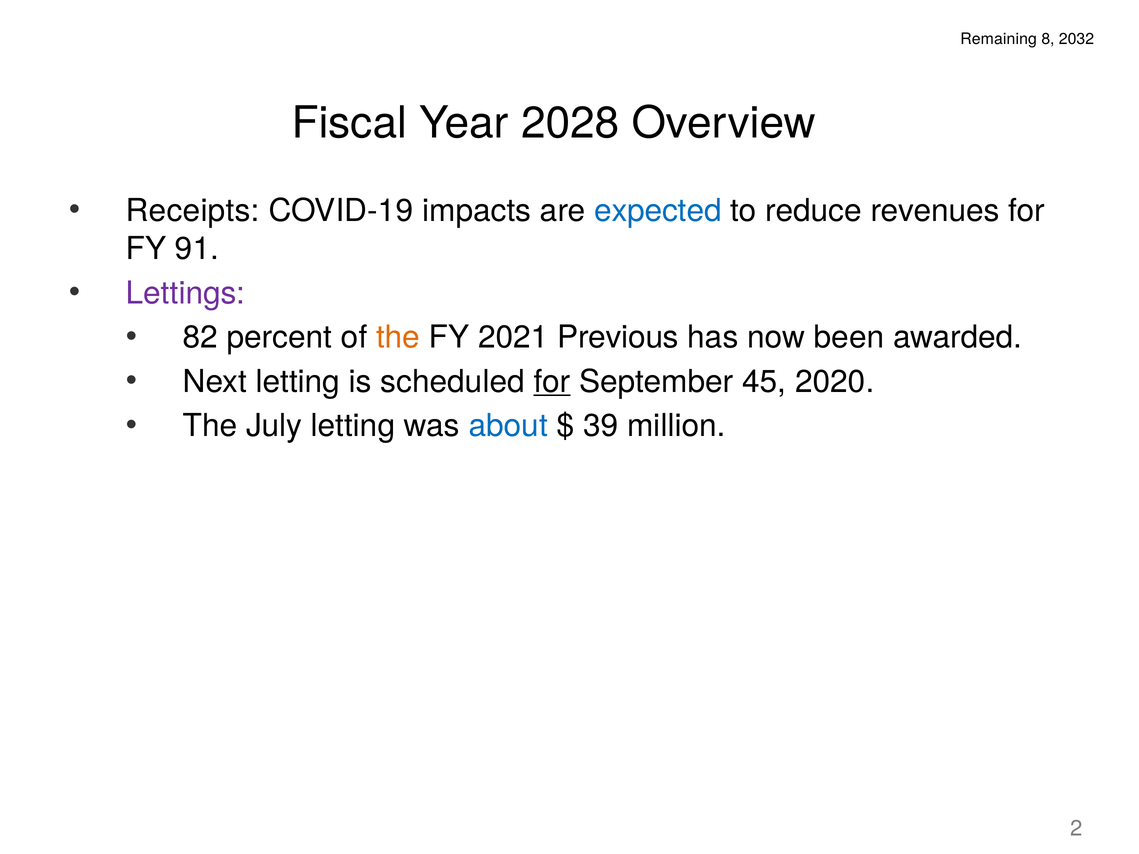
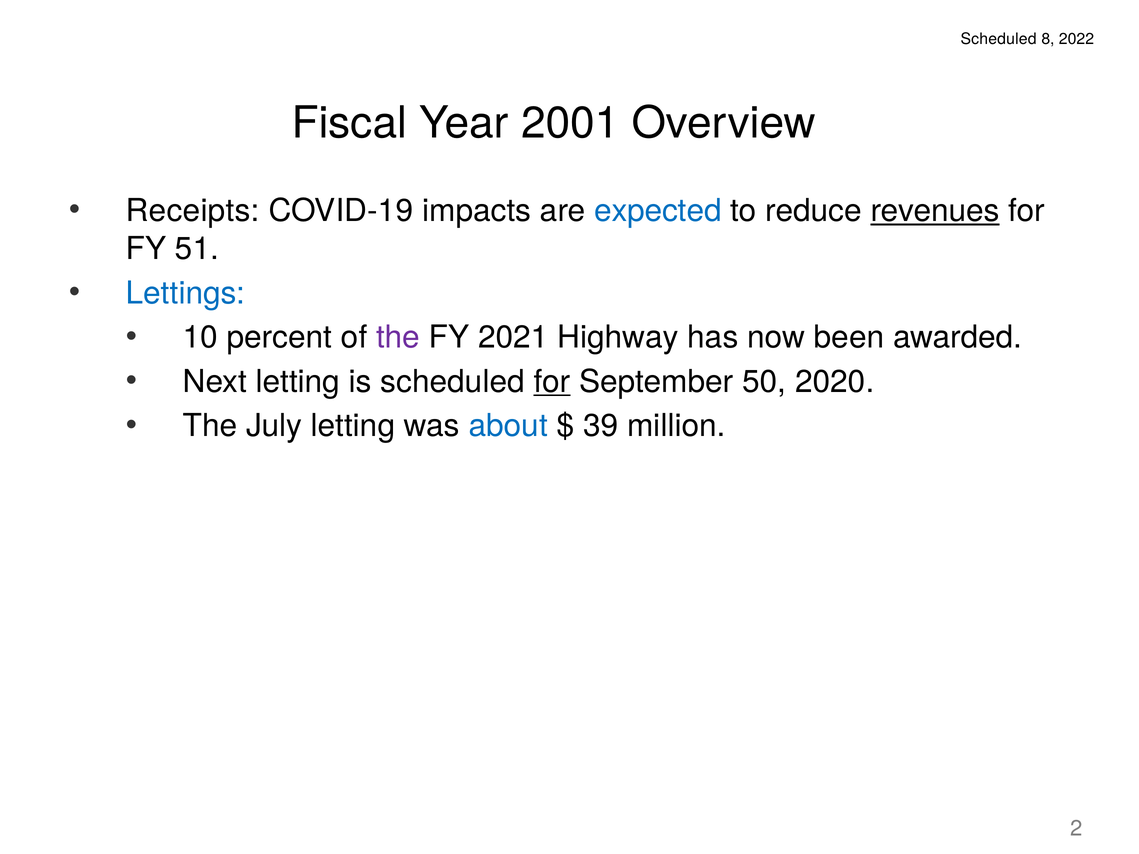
Remaining: Remaining -> Scheduled (999, 39)
2032: 2032 -> 2022 (1076, 39)
2028: 2028 -> 2001 (570, 123)
revenues underline: none -> present (935, 211)
91: 91 -> 51 (197, 249)
Lettings colour: purple -> blue (186, 293)
82: 82 -> 10 (200, 337)
the colour: orange -> purple (398, 337)
Previous: Previous -> Highway (618, 337)
45: 45 -> 50 (764, 382)
